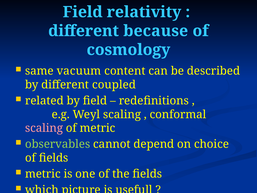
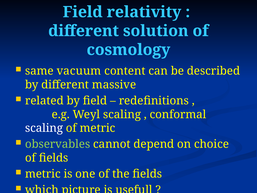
because: because -> solution (156, 31)
coupled: coupled -> massive (114, 85)
scaling colour: pink -> white (44, 128)
